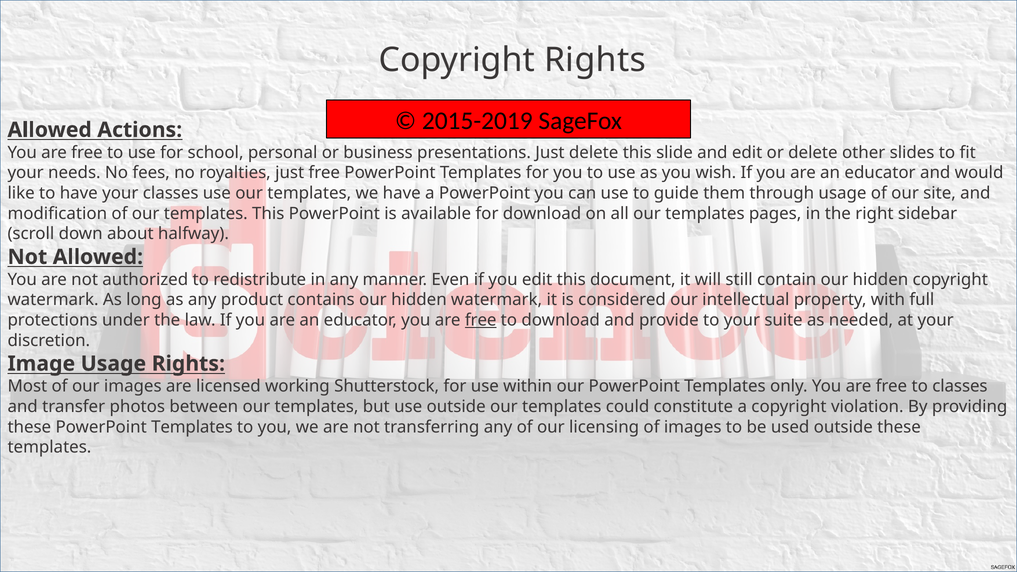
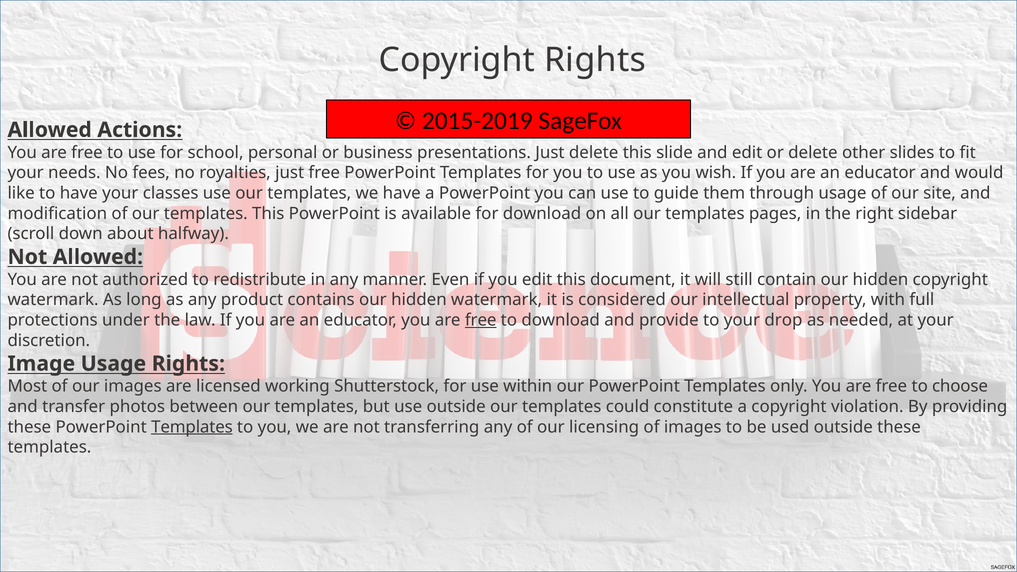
suite: suite -> drop (783, 320)
to classes: classes -> choose (960, 386)
Templates underline: none -> present (192, 427)
